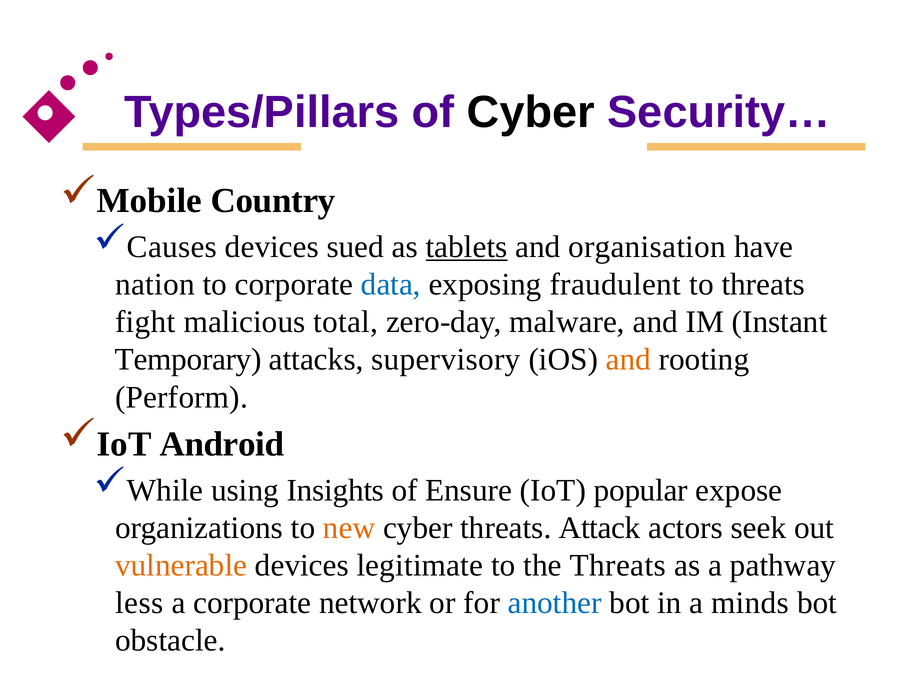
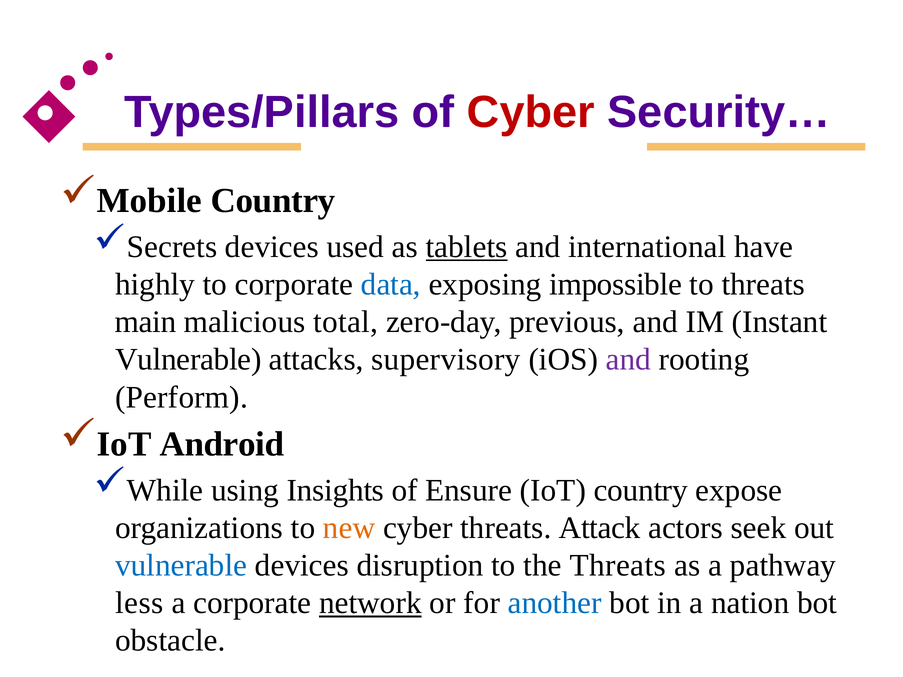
Cyber colour: black -> red (531, 112)
Causes: Causes -> Secrets (172, 247)
sued: sued -> used (355, 247)
organisation: organisation -> international (647, 247)
nation: nation -> highly (155, 284)
fraudulent: fraudulent -> impossible (616, 284)
fight: fight -> main (146, 322)
malware: malware -> previous (567, 322)
Temporary: Temporary -> Vulnerable (188, 360)
and colour: orange -> purple (628, 360)
IoT popular: popular -> country (641, 490)
vulnerable colour: orange -> blue (181, 566)
legitimate: legitimate -> disruption (420, 566)
network underline: none -> present (370, 603)
minds: minds -> nation (750, 603)
